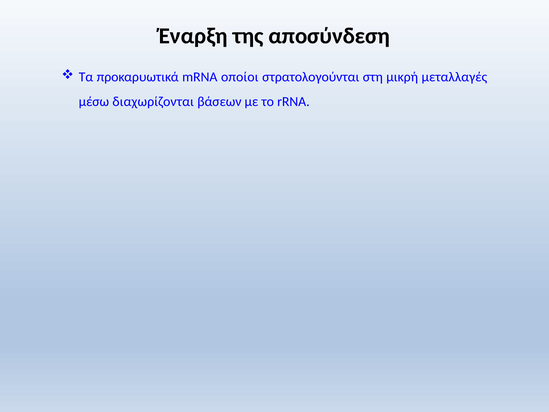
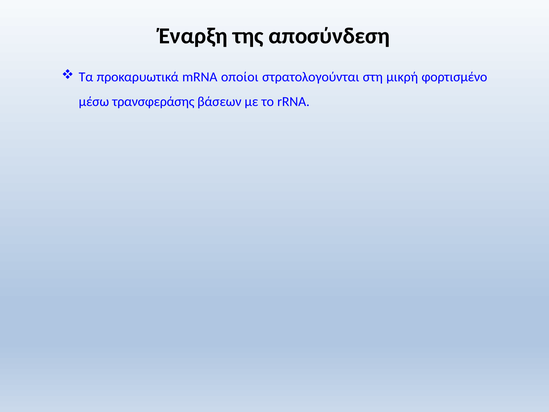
μεταλλαγές: μεταλλαγές -> φορτισμένο (454, 77)
διαχωρίζονται: διαχωρίζονται -> τρανσφεράσης (153, 102)
